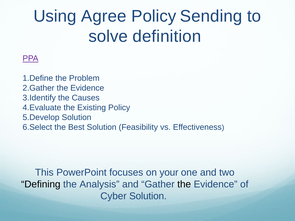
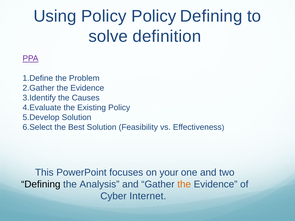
Using Agree: Agree -> Policy (104, 16)
Policy Sending: Sending -> Defining (211, 16)
the colour: black -> orange (184, 185)
Cyber Solution: Solution -> Internet (148, 196)
